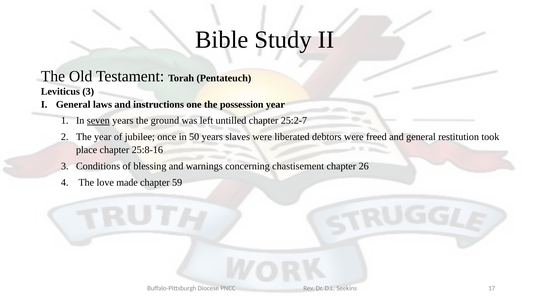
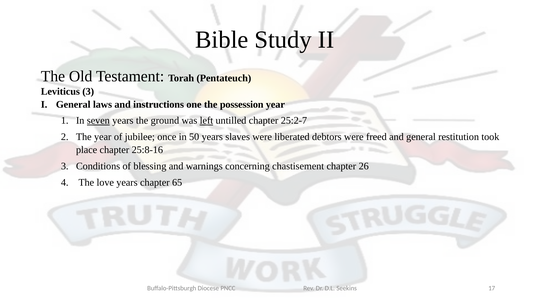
left underline: none -> present (206, 120)
love made: made -> years (127, 182)
59: 59 -> 65 (177, 182)
